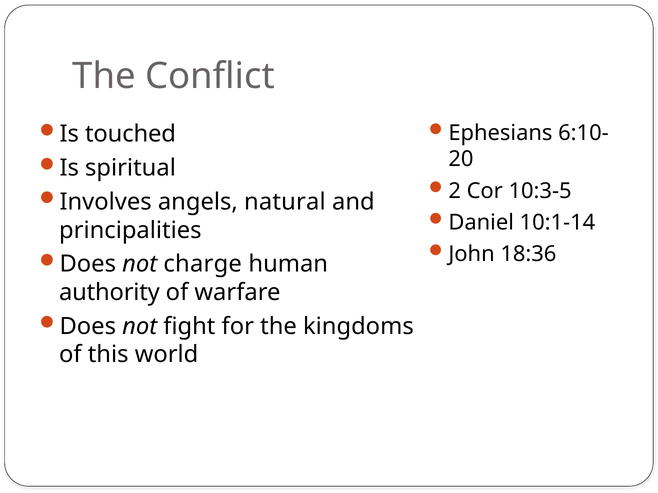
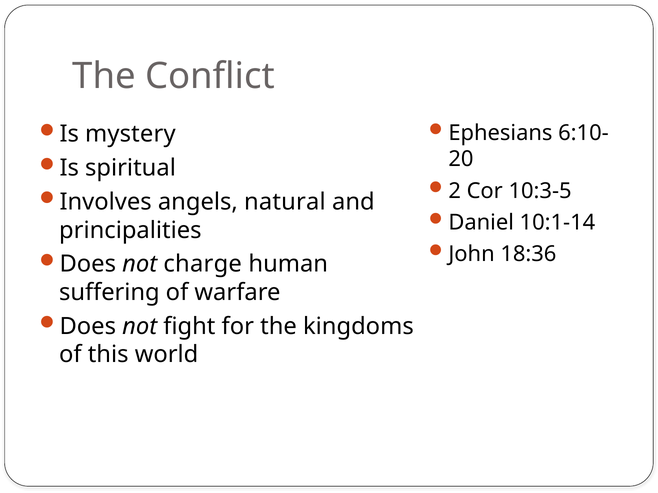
touched: touched -> mystery (130, 134)
authority: authority -> suffering (109, 293)
